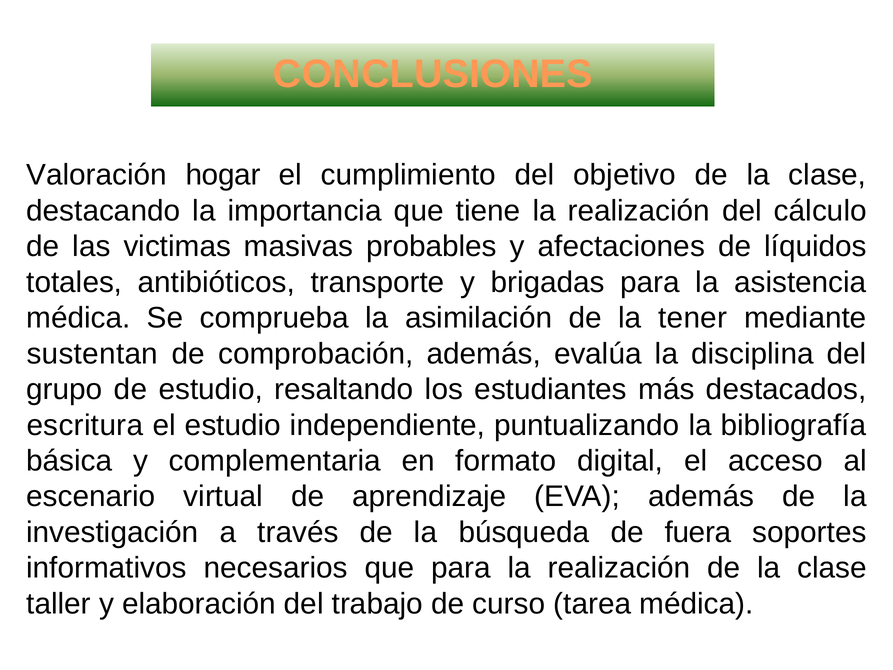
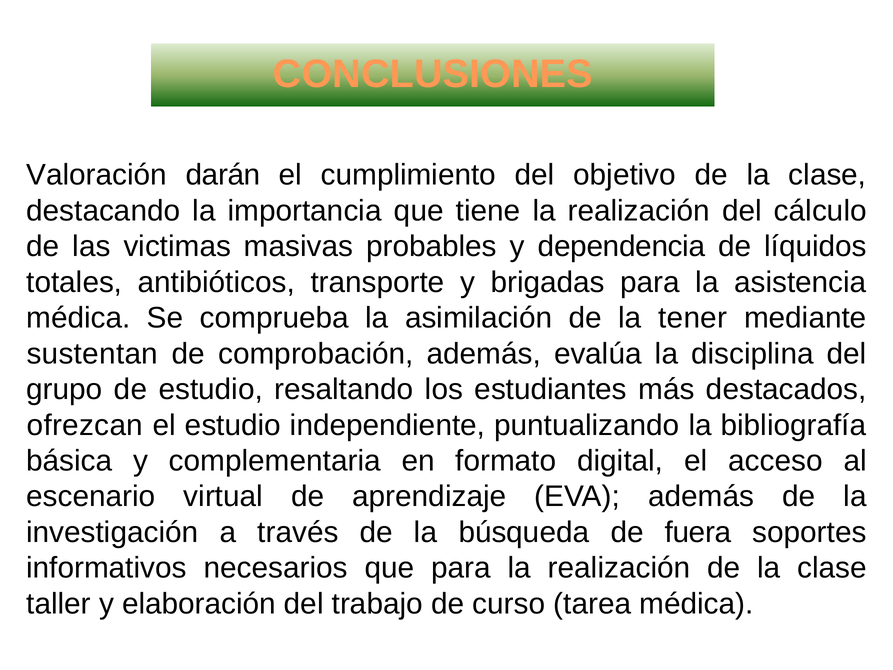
hogar: hogar -> darán (223, 175)
afectaciones: afectaciones -> dependencia (622, 246)
escritura: escritura -> ofrezcan (85, 425)
